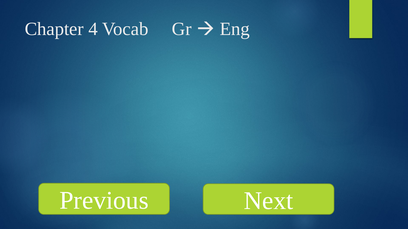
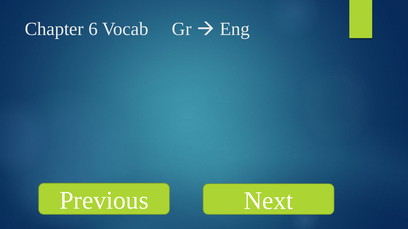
4: 4 -> 6 (93, 29)
